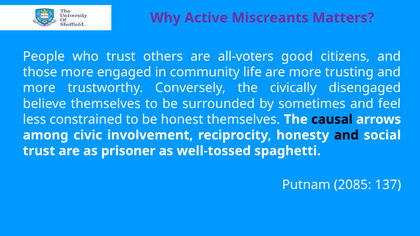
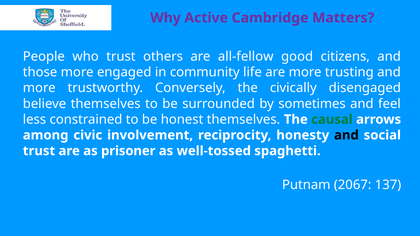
Miscreants: Miscreants -> Cambridge (270, 18)
all-voters: all-voters -> all-fellow (246, 57)
causal colour: black -> green (332, 120)
2085: 2085 -> 2067 (353, 185)
